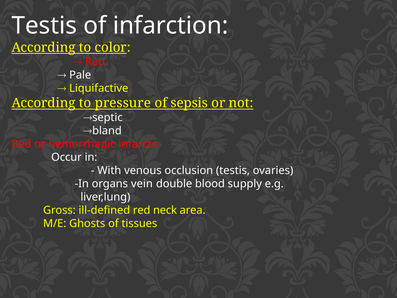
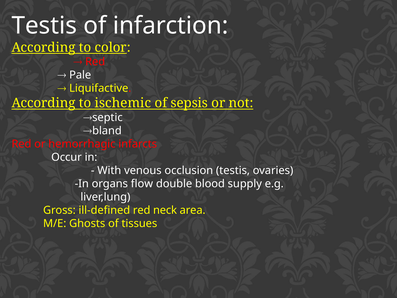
pressure: pressure -> ischemic (123, 103)
vein: vein -> flow (142, 184)
